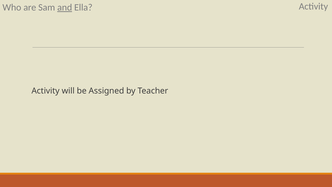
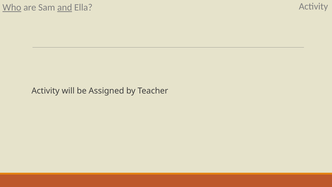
Who underline: none -> present (12, 7)
